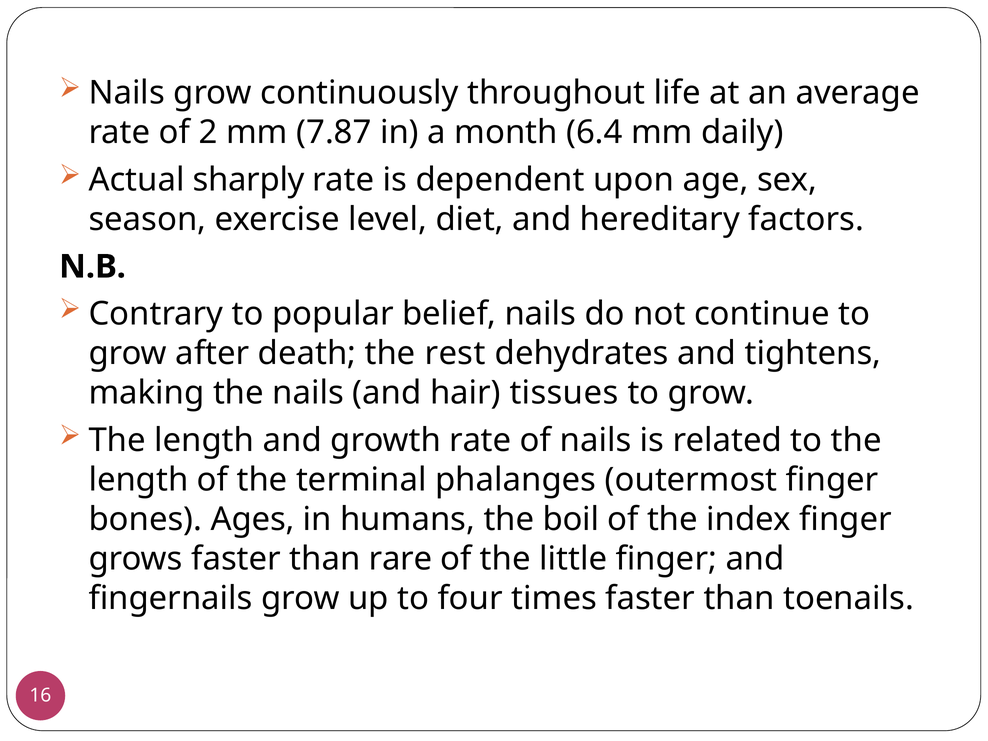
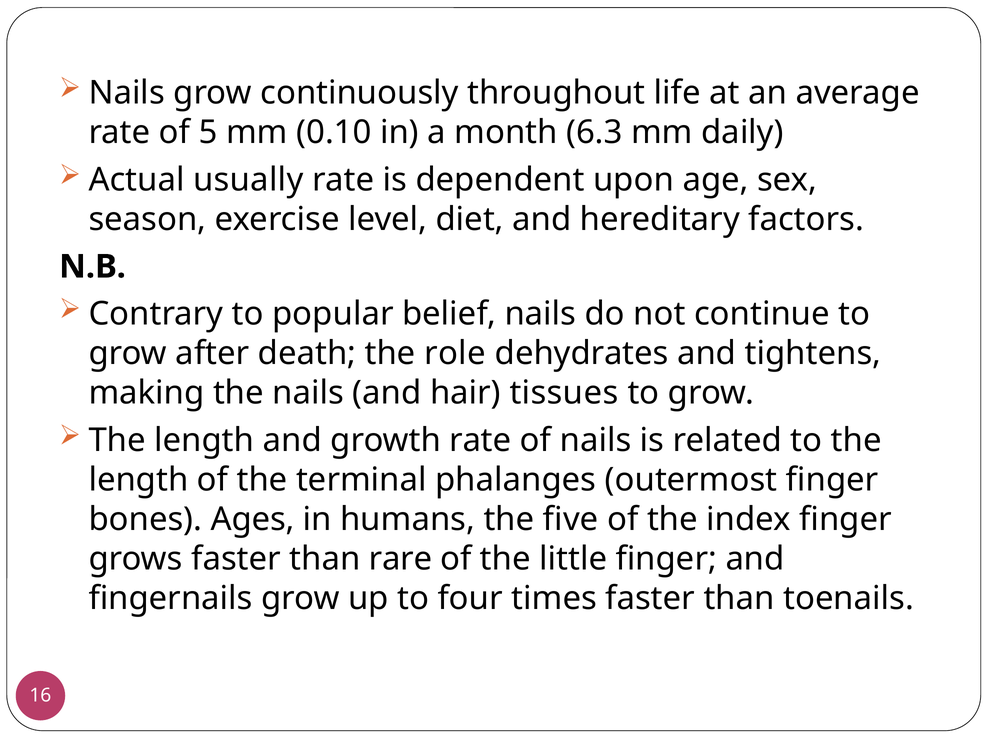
2: 2 -> 5 (208, 132)
7.87: 7.87 -> 0.10 (334, 132)
6.4: 6.4 -> 6.3 (594, 132)
sharply: sharply -> usually (248, 180)
rest: rest -> role (455, 354)
boil: boil -> five (571, 520)
